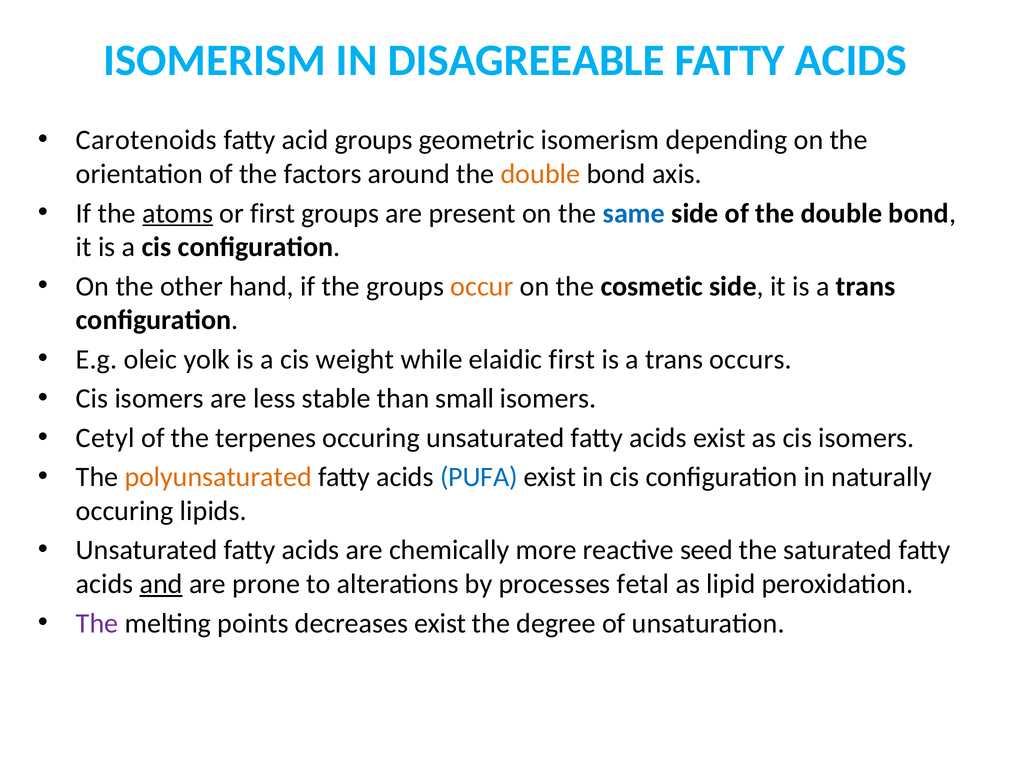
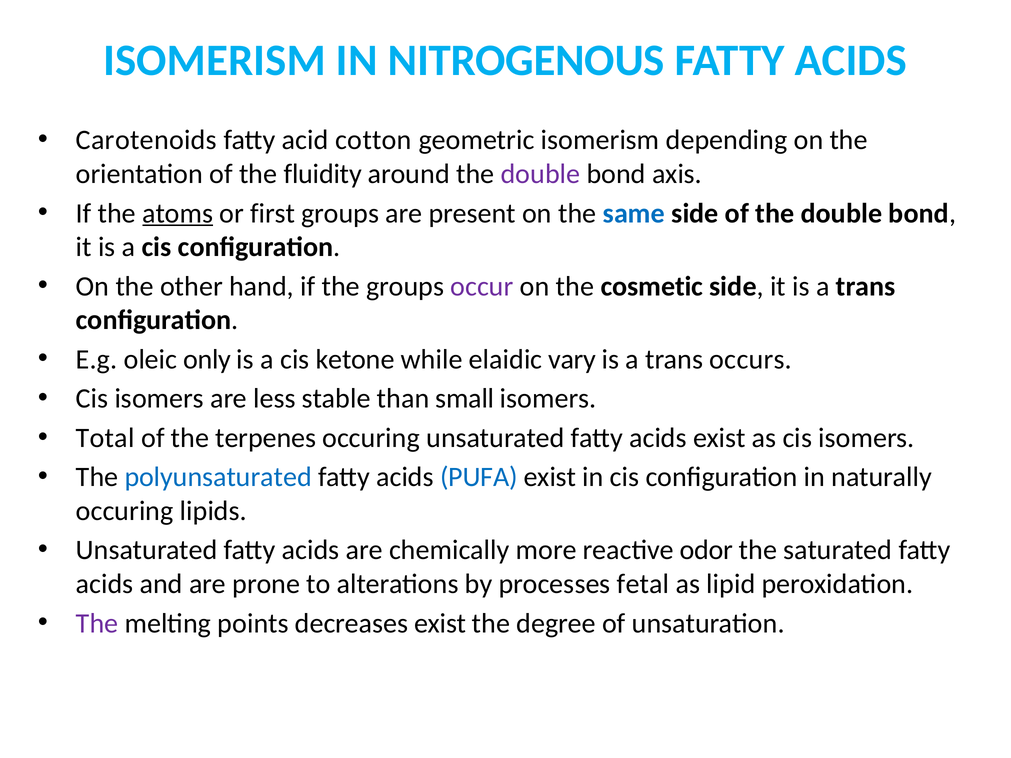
DISAGREEABLE: DISAGREEABLE -> NITROGENOUS (526, 61)
acid groups: groups -> cotton (374, 140)
factors: factors -> fluidity (323, 174)
double colour: orange -> purple (540, 174)
occur colour: orange -> purple (482, 286)
yolk: yolk -> only (207, 359)
weight: weight -> ketone (355, 359)
elaidic first: first -> vary (572, 359)
Cetyl: Cetyl -> Total (105, 438)
polyunsaturated colour: orange -> blue (218, 477)
seed: seed -> odor (706, 550)
and underline: present -> none (161, 584)
